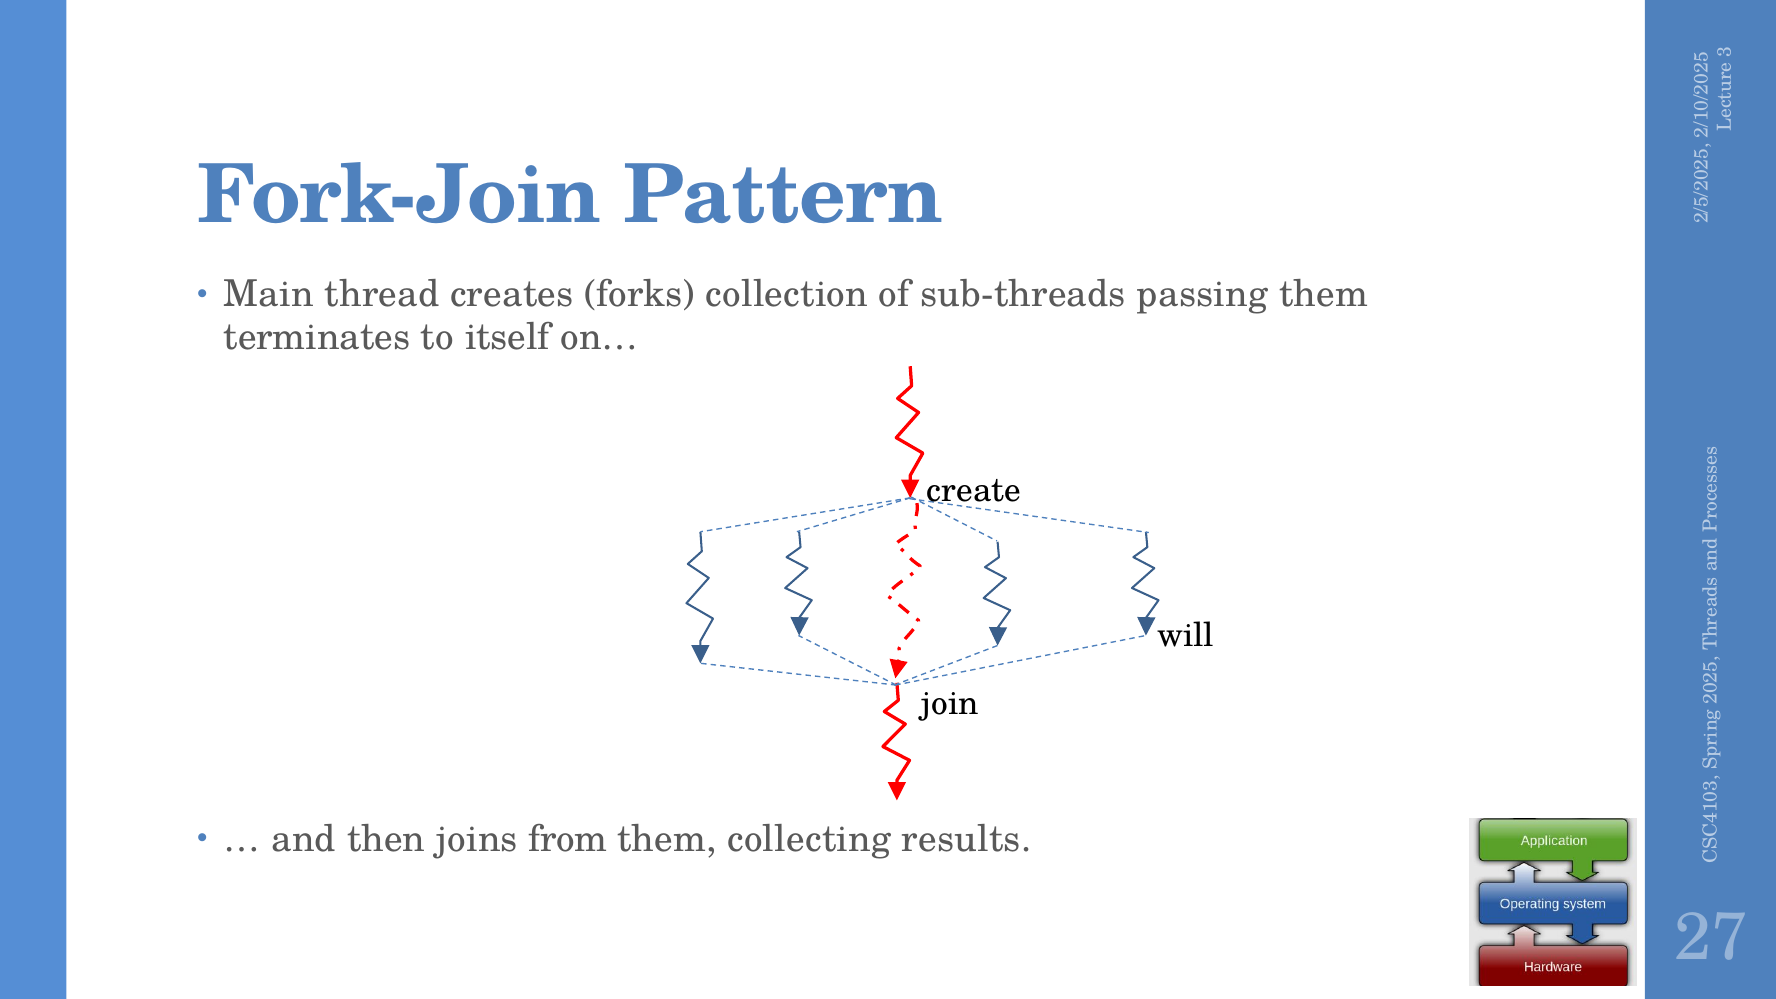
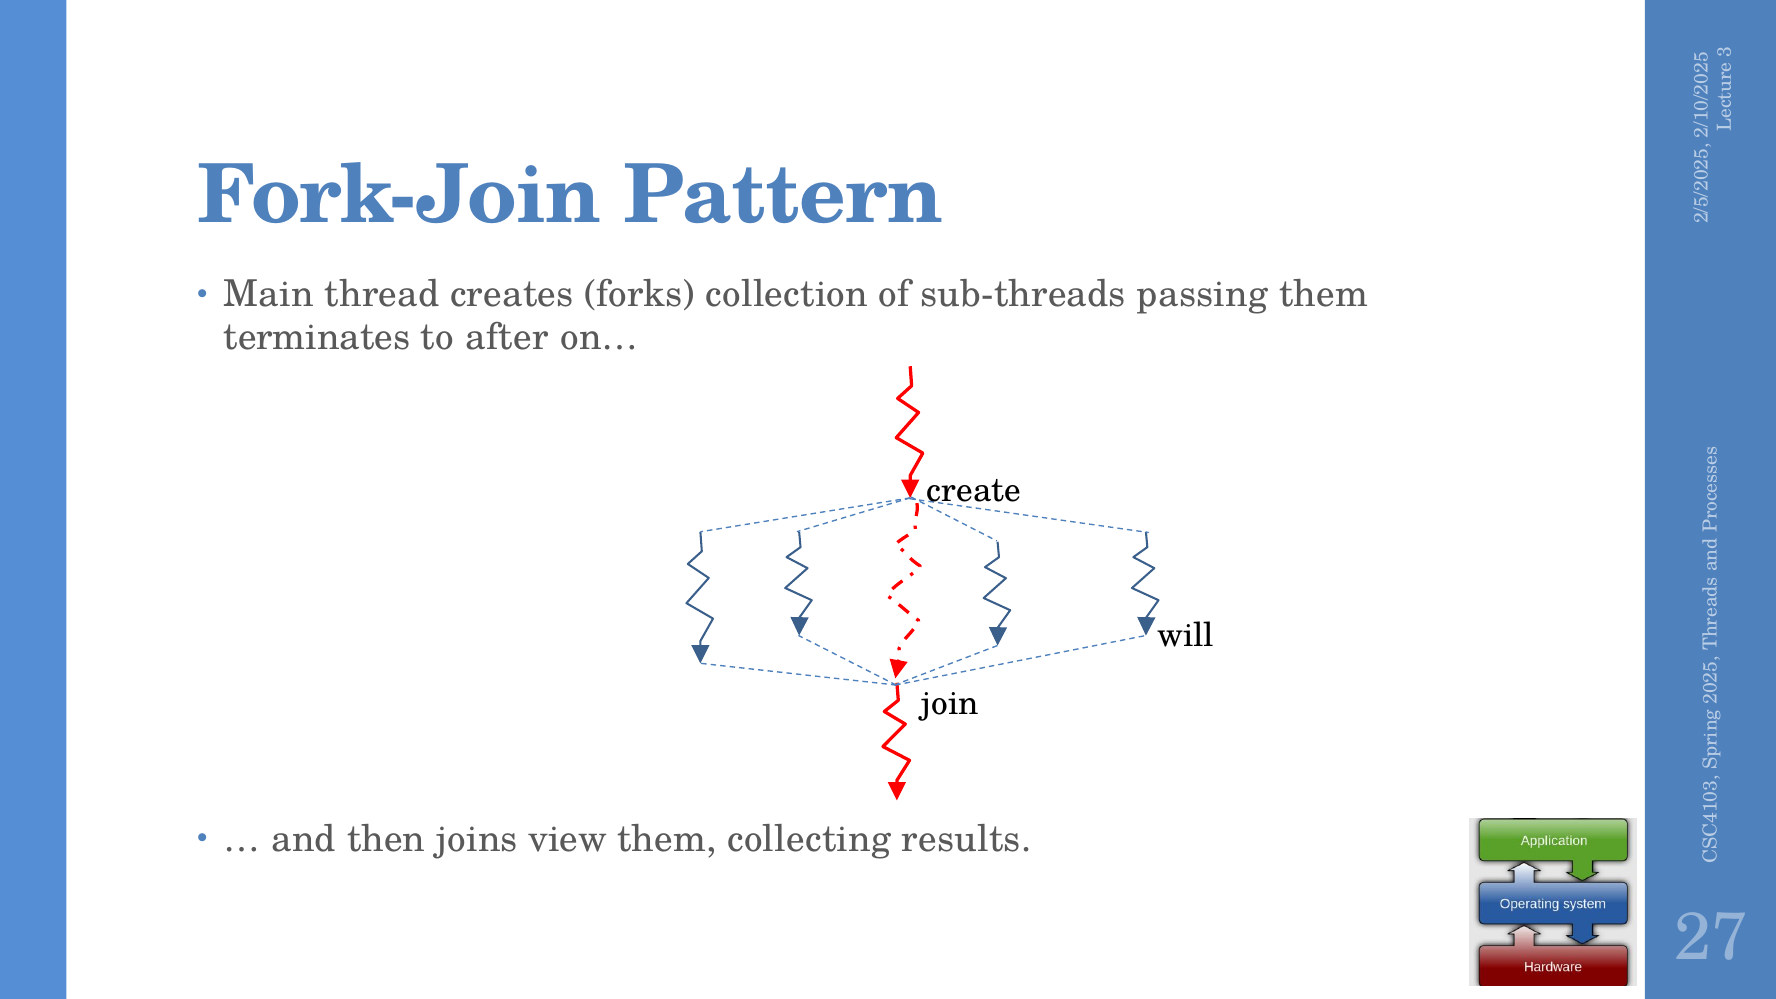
itself: itself -> after (507, 337)
from: from -> view (568, 839)
